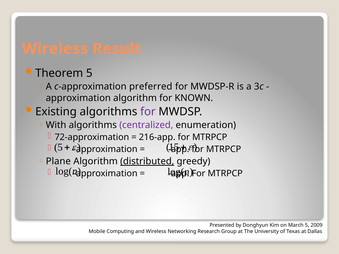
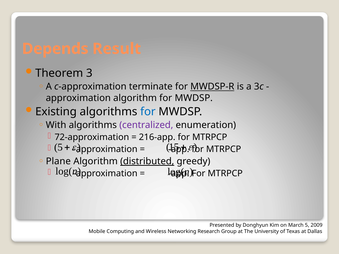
Wireless: Wireless -> Depends (55, 49)
Theorem 5: 5 -> 3 (89, 73)
preferred: preferred -> terminate (151, 87)
MWDSP-R underline: none -> present (212, 87)
algorithm for KNOWN: KNOWN -> MWDSP (194, 98)
for colour: purple -> blue (148, 112)
